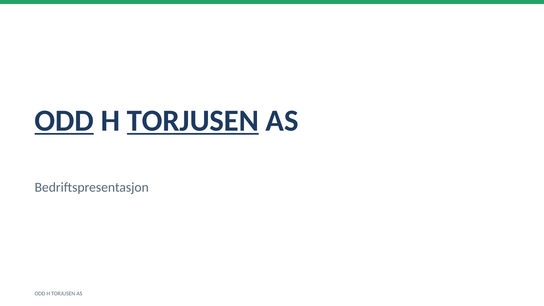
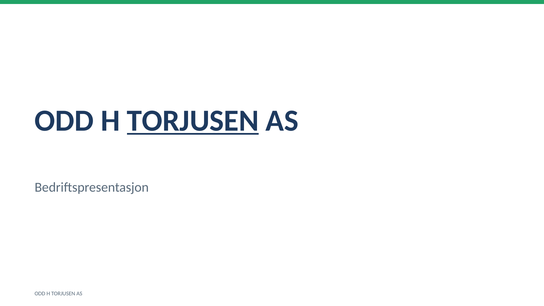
ODD underline: present -> none (64, 121)
